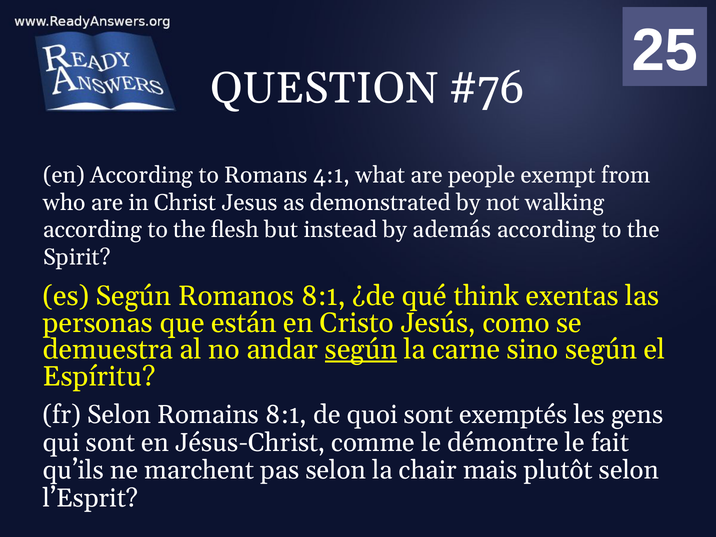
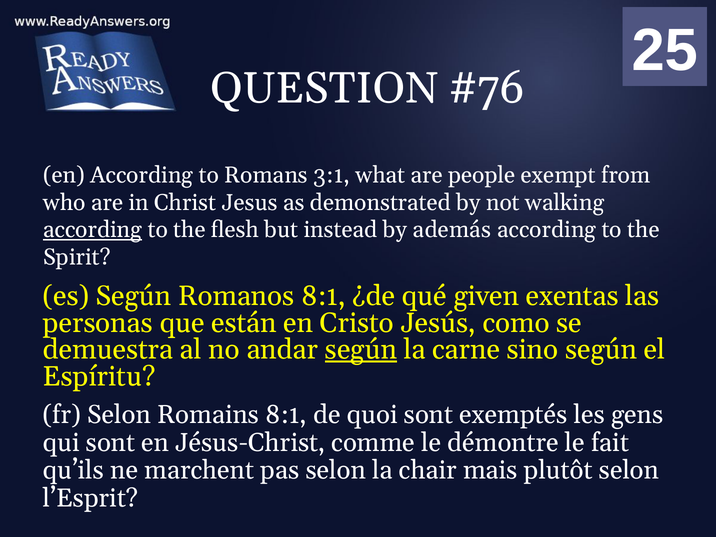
4:1: 4:1 -> 3:1 (332, 175)
according underline: none -> present (93, 230)
think: think -> given (486, 296)
